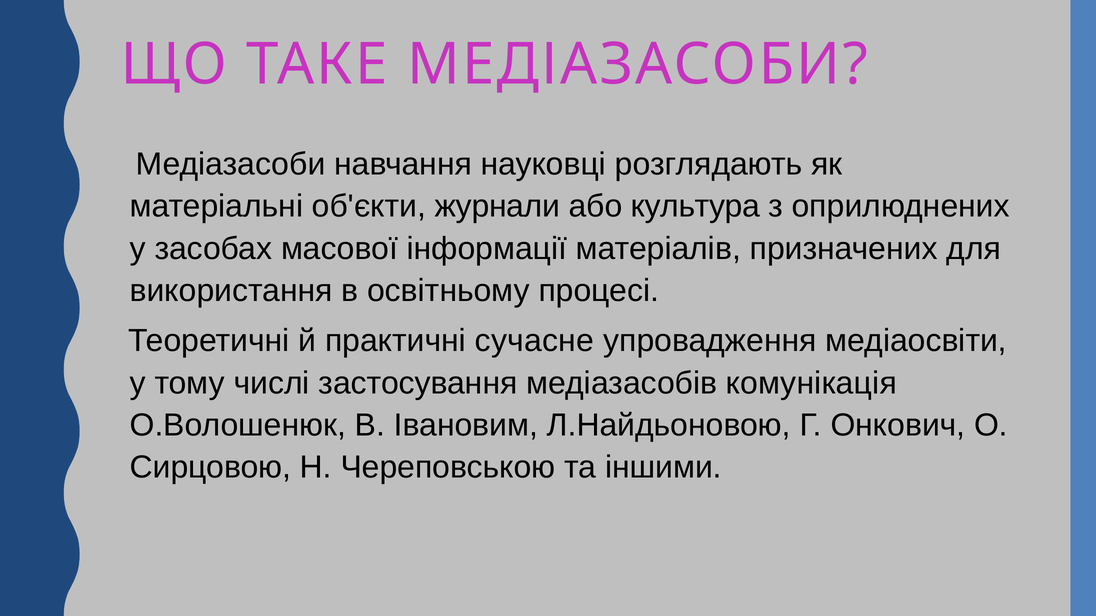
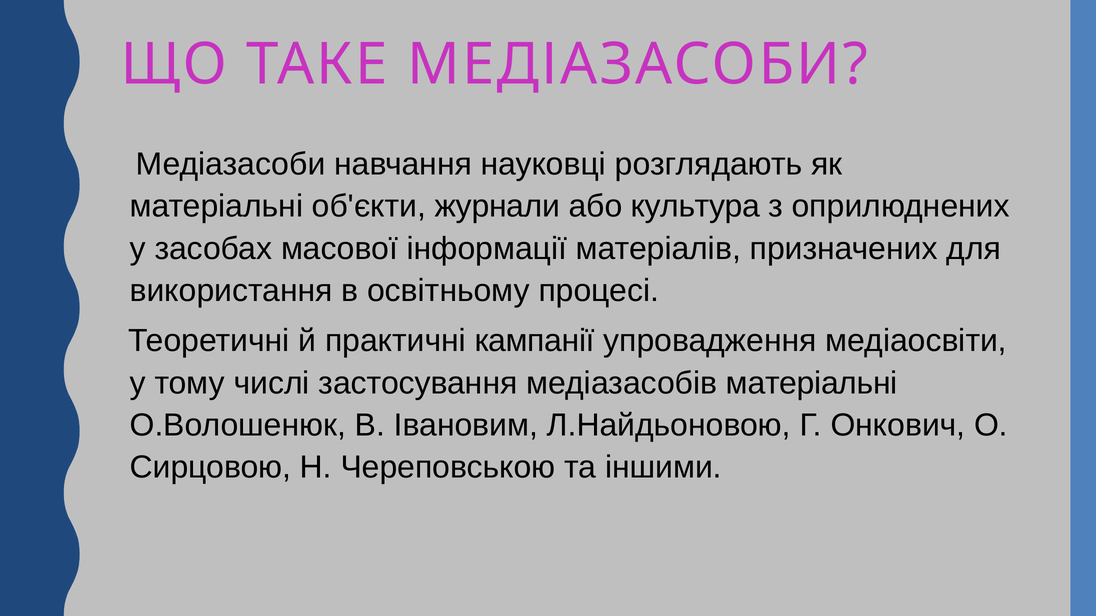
сучасне: сучасне -> кампанії (535, 341)
медіазасобів комунікація: комунікація -> матеріальні (812, 383)
